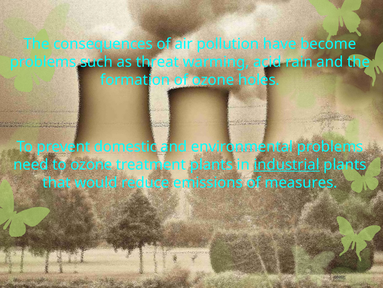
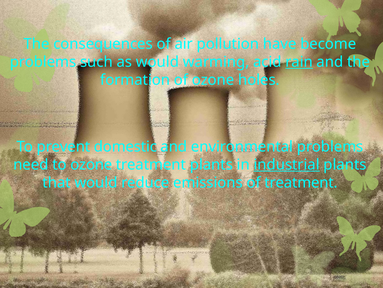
as threat: threat -> would (157, 62)
rain underline: none -> present (299, 62)
of measures: measures -> treatment (301, 182)
